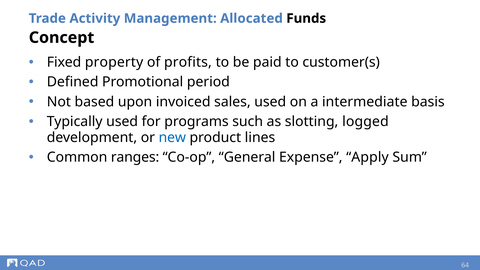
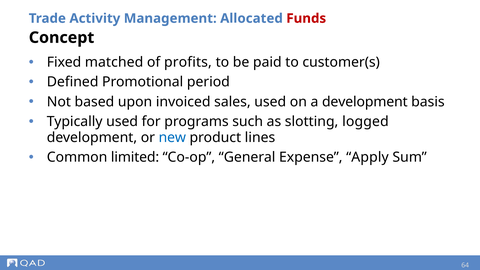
Funds colour: black -> red (306, 18)
property: property -> matched (114, 62)
a intermediate: intermediate -> development (365, 102)
ranges: ranges -> limited (135, 157)
